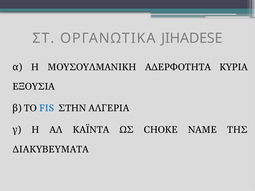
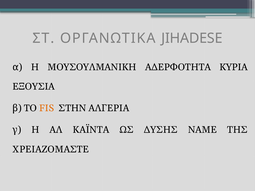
FIS colour: blue -> orange (47, 108)
CHOKE: CHOKE -> ΔΥΣΗΣ (161, 130)
ΔΙΑΚΥΒΕΥΜΑΤΑ: ΔΙΑΚΥΒΕΥΜΑΤΑ -> ΧΡΕΙΑΖΟΜΑΣΤΕ (51, 149)
